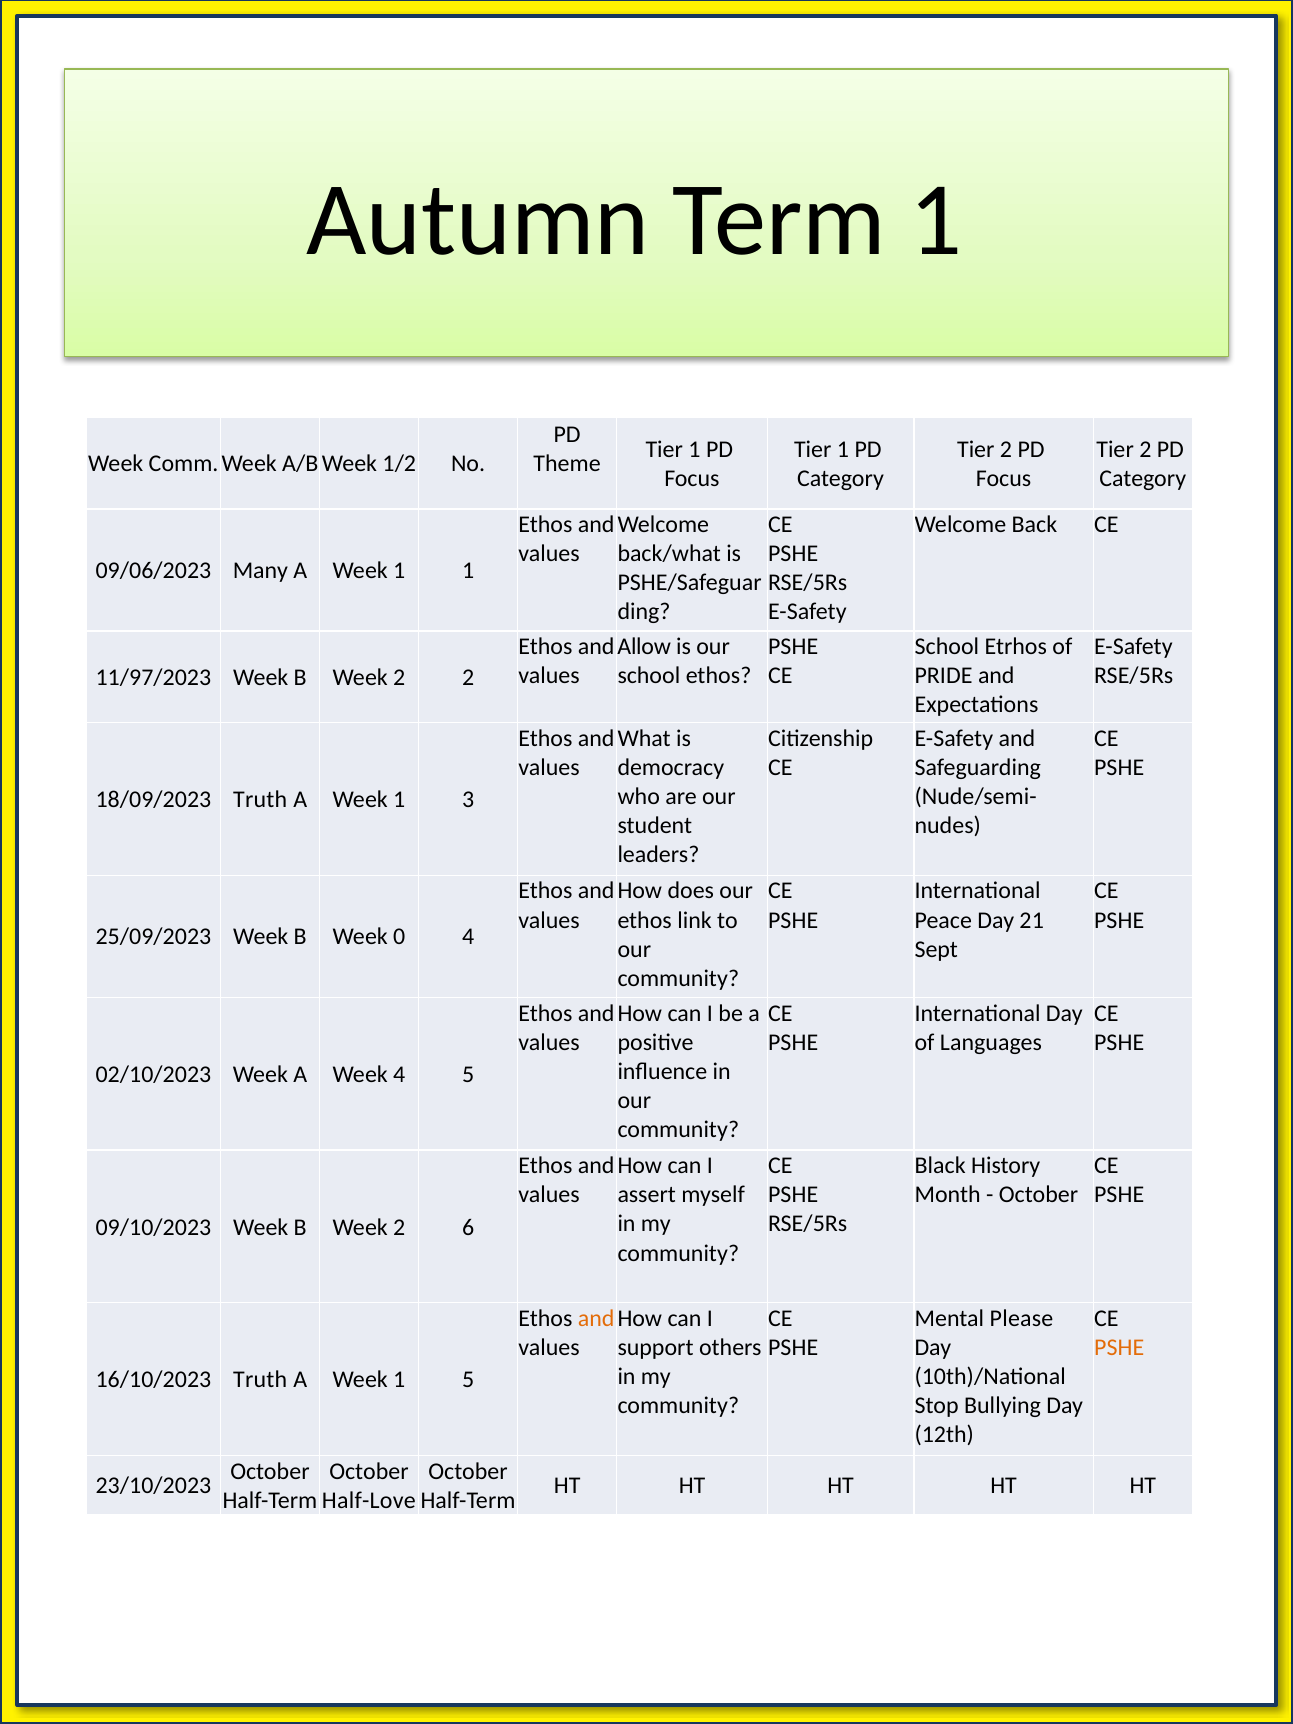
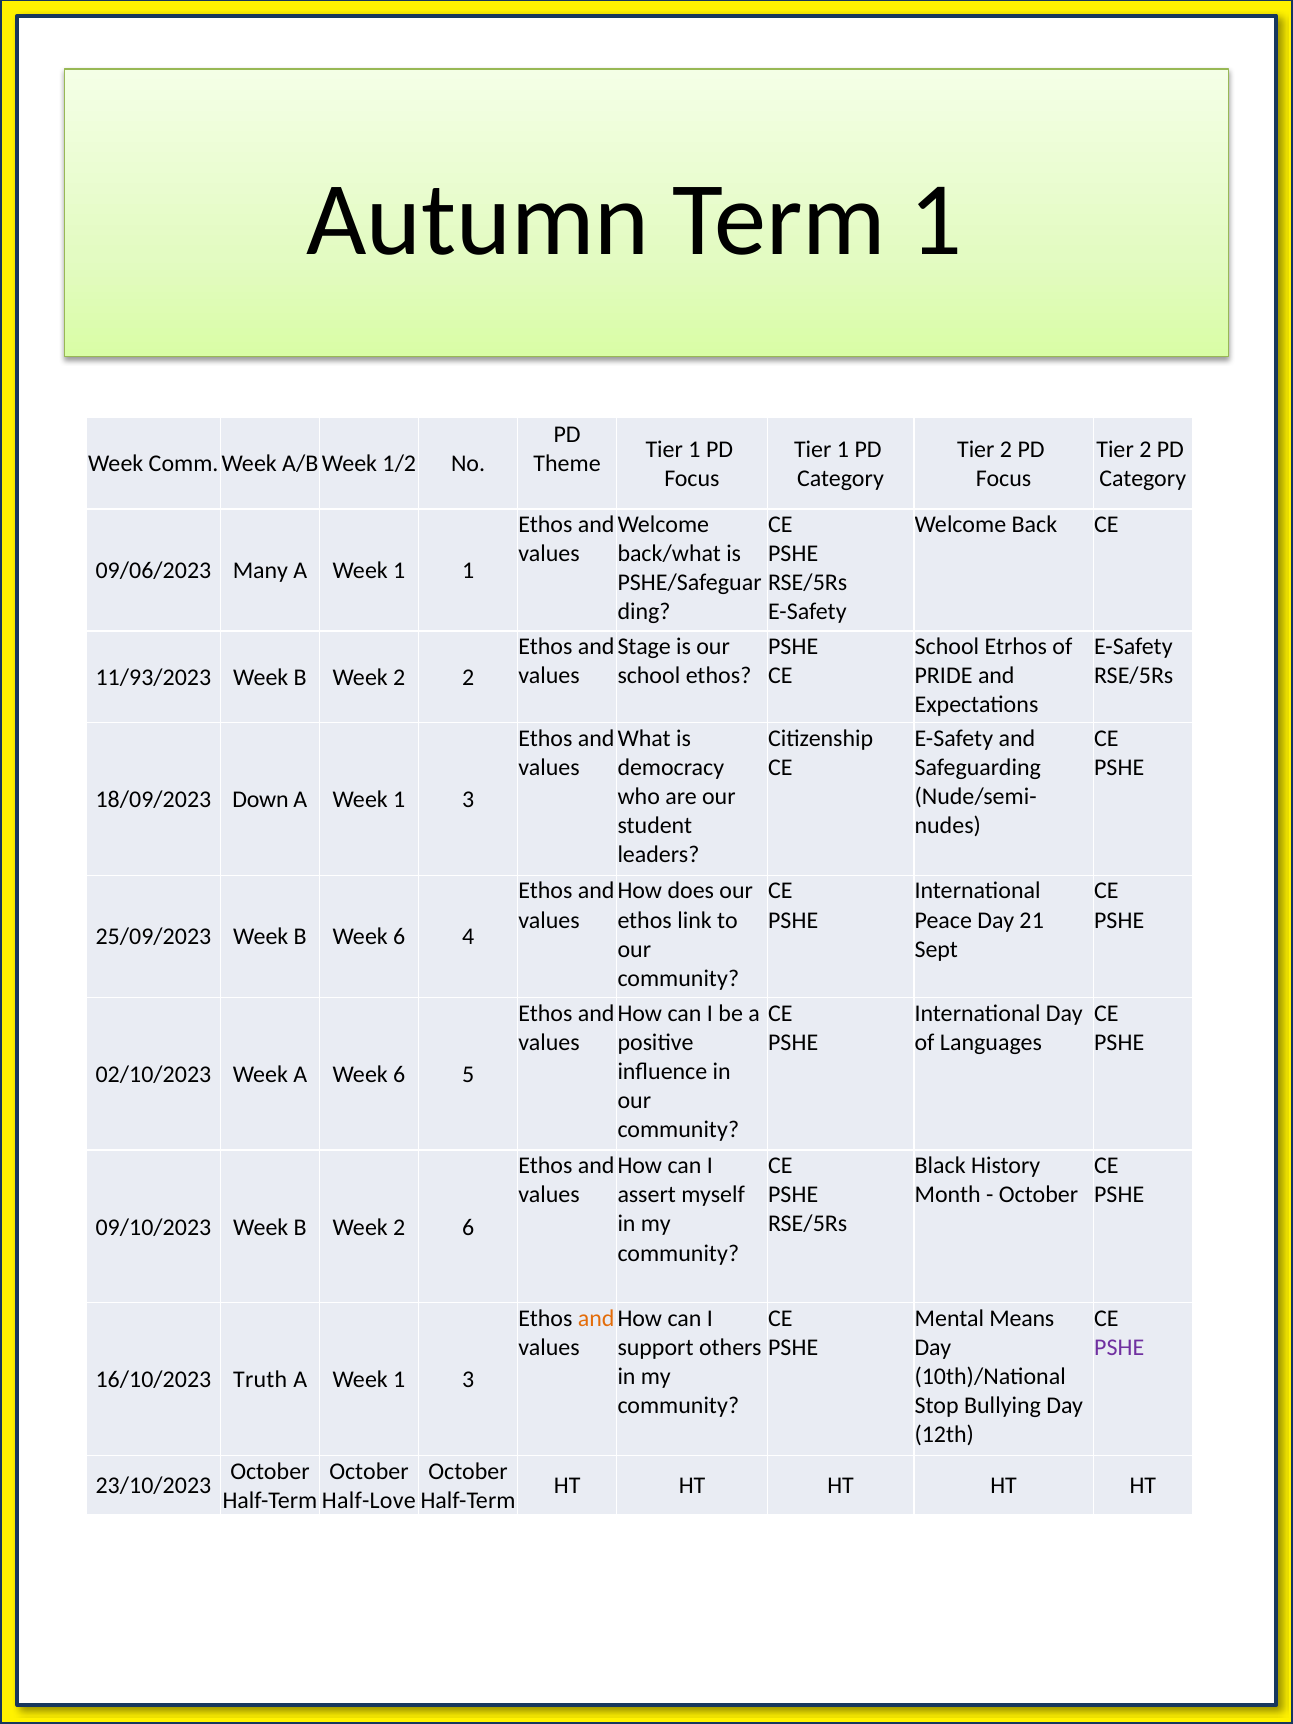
Allow: Allow -> Stage (644, 647)
11/97/2023: 11/97/2023 -> 11/93/2023 (153, 678)
18/09/2023 Truth: Truth -> Down (260, 800)
B Week 0: 0 -> 6 (399, 937)
A Week 4: 4 -> 6 (399, 1074)
Please: Please -> Means (1022, 1318)
PSHE colour: orange -> purple (1119, 1348)
5: 5 -> 3 (468, 1380)
